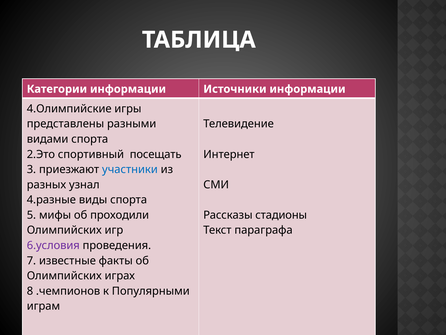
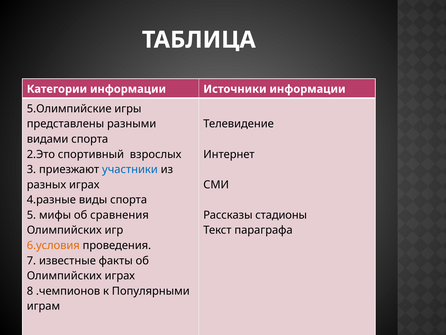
4.Олимпийские: 4.Олимпийские -> 5.Олимпийские (69, 109)
посещать: посещать -> взрослых (156, 154)
разных узнал: узнал -> играх (84, 184)
проходили: проходили -> сравнения (120, 215)
6.условия colour: purple -> orange (53, 245)
